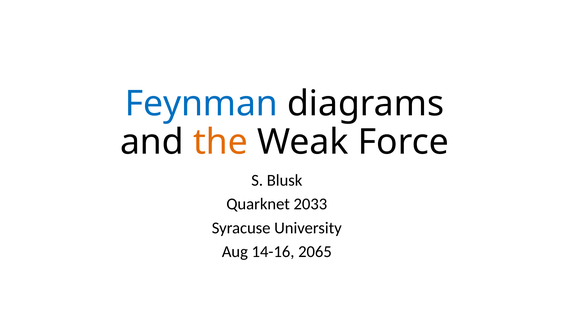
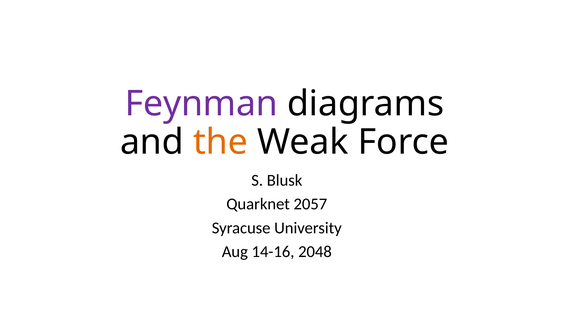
Feynman colour: blue -> purple (201, 104)
2033: 2033 -> 2057 (310, 204)
2065: 2065 -> 2048 (315, 252)
